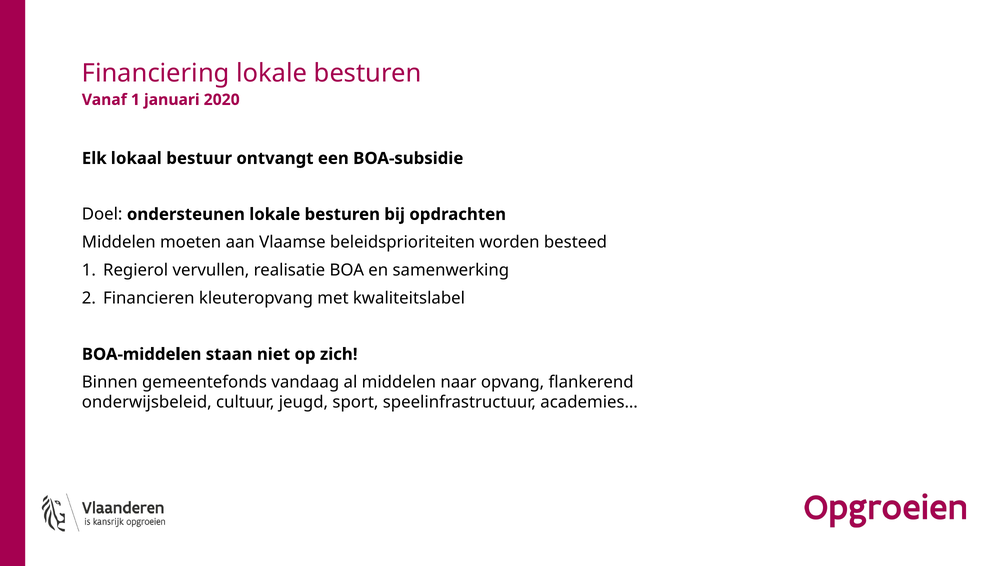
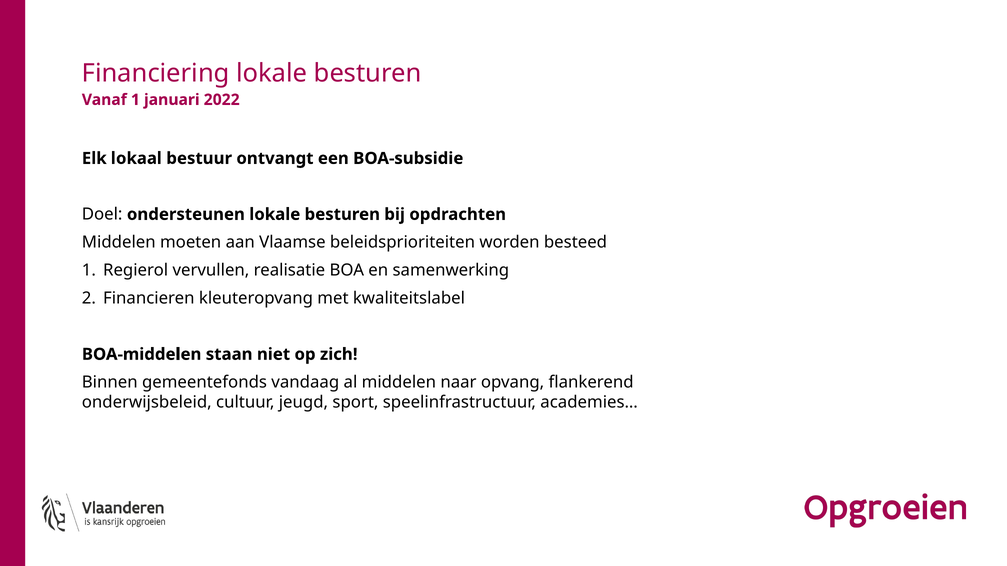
2020: 2020 -> 2022 (222, 100)
